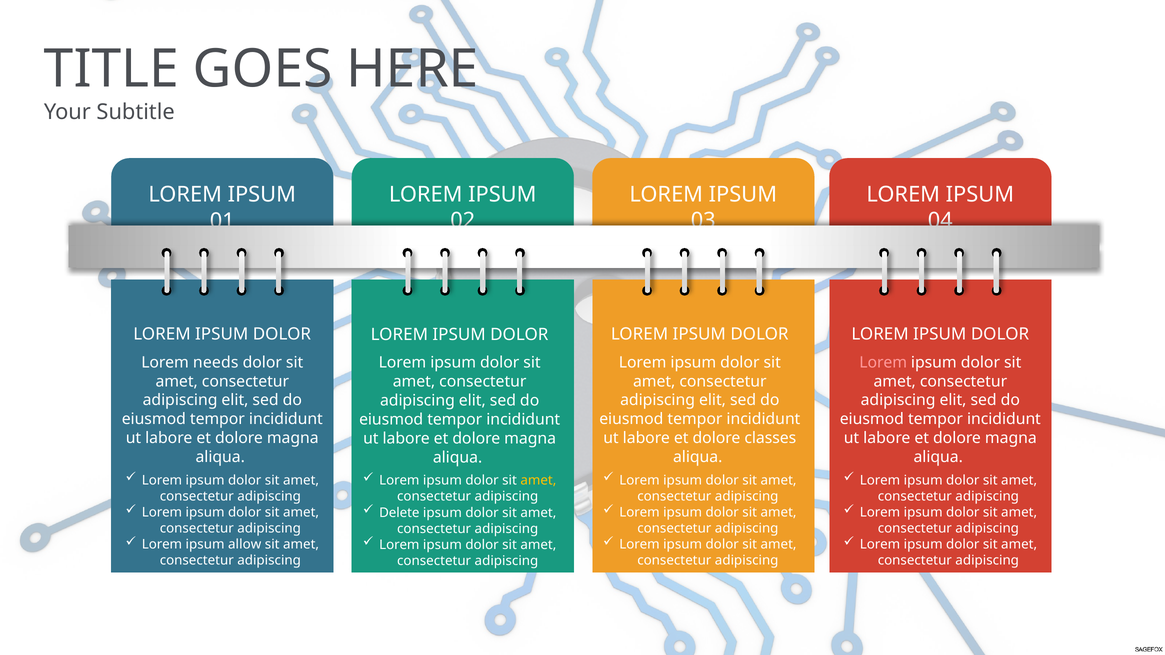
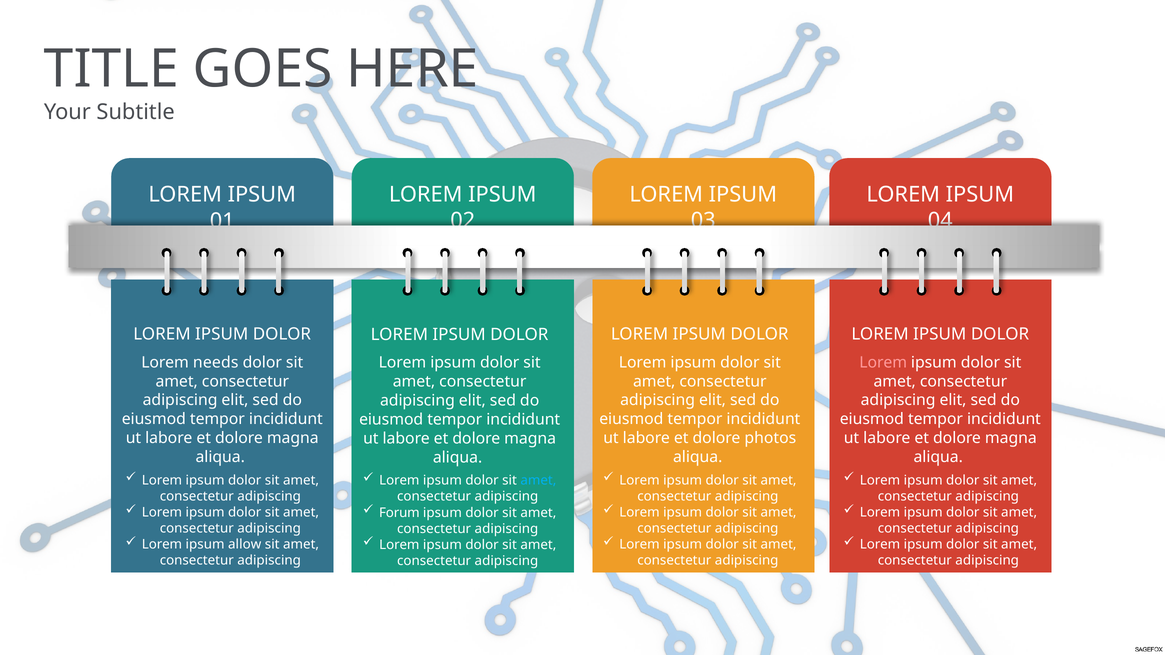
classes: classes -> photos (770, 438)
amet colour: yellow -> light blue (538, 481)
Delete: Delete -> Forum (399, 513)
